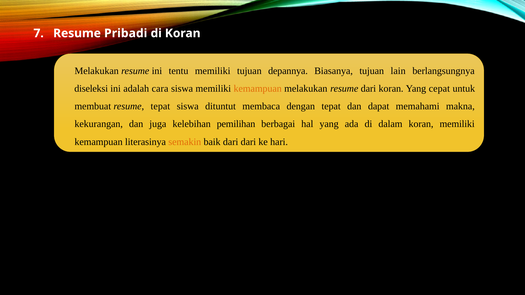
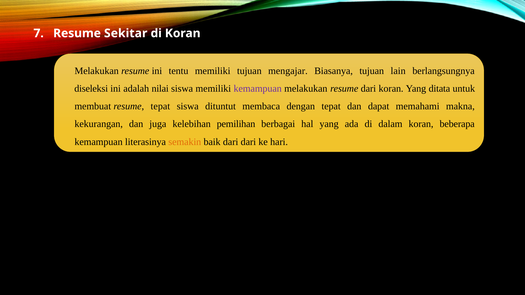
Pribadi: Pribadi -> Sekitar (126, 33)
depannya: depannya -> mengajar (288, 71)
cara: cara -> nilai (160, 89)
kemampuan colour: orange -> purple (258, 89)
cepat: cepat -> ditata (439, 89)
koran memiliki: memiliki -> beberapa (457, 124)
